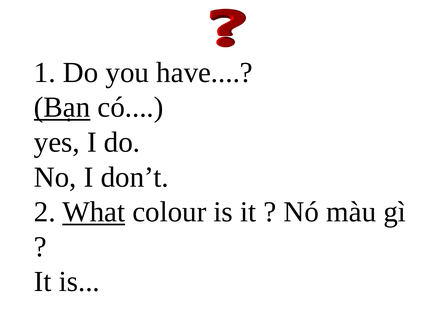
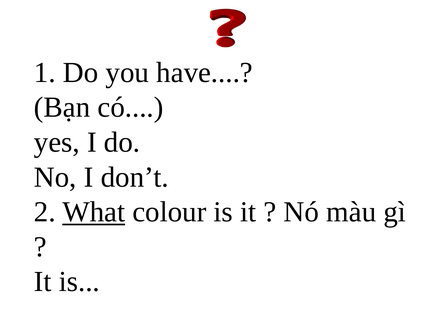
Bạn underline: present -> none (62, 107)
